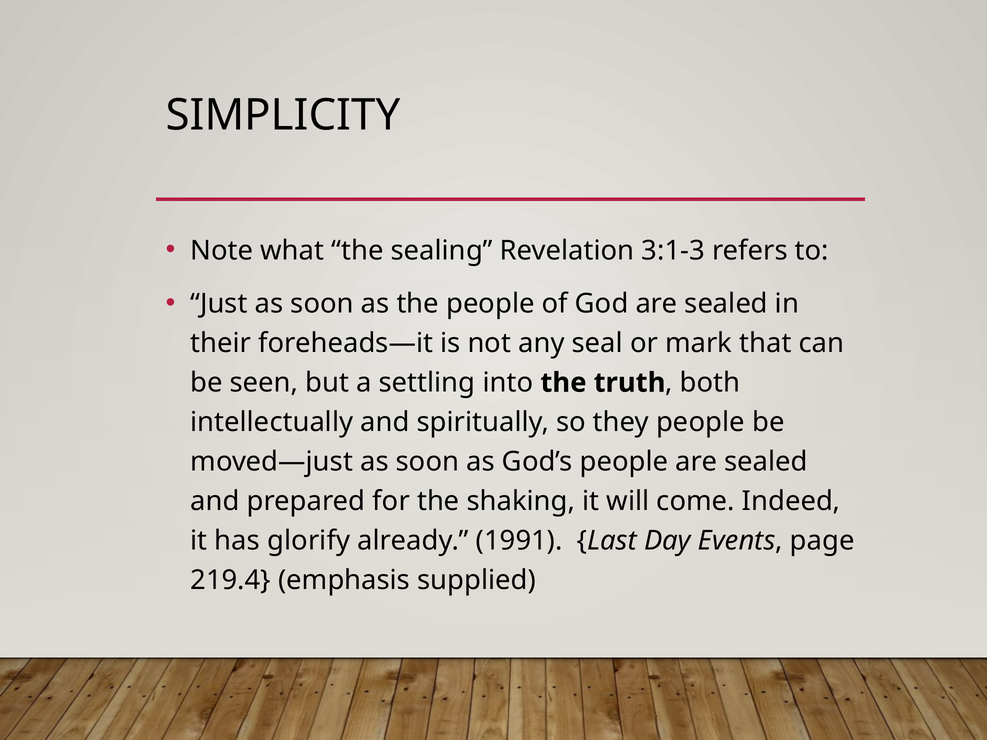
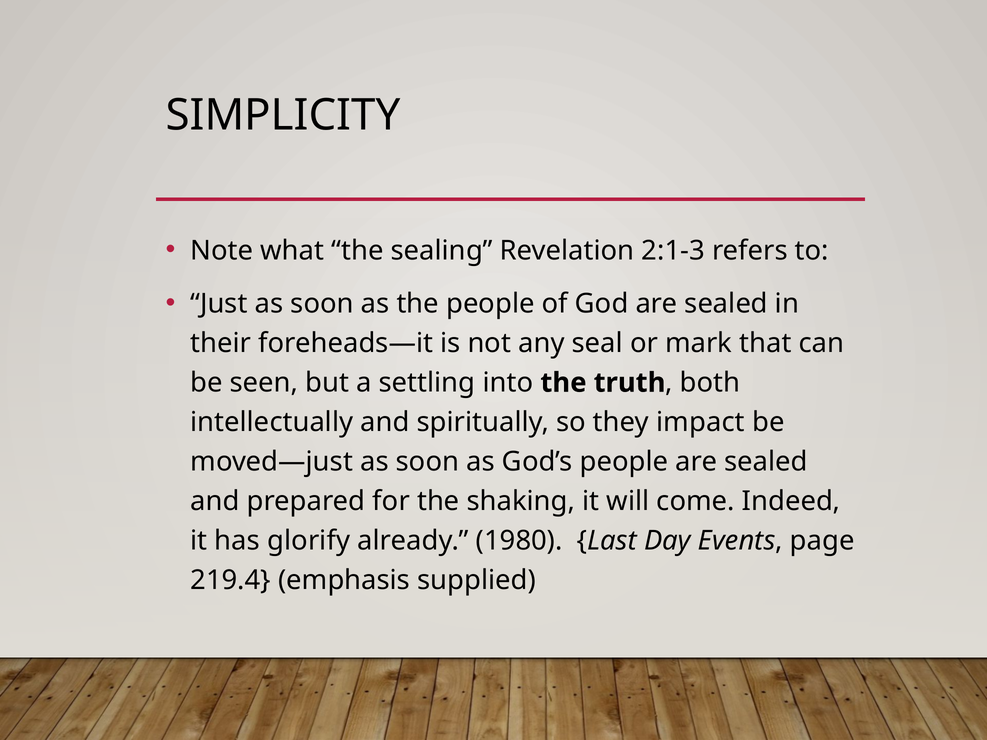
3:1-3: 3:1-3 -> 2:1-3 (673, 251)
they people: people -> impact (700, 422)
1991: 1991 -> 1980 (519, 541)
